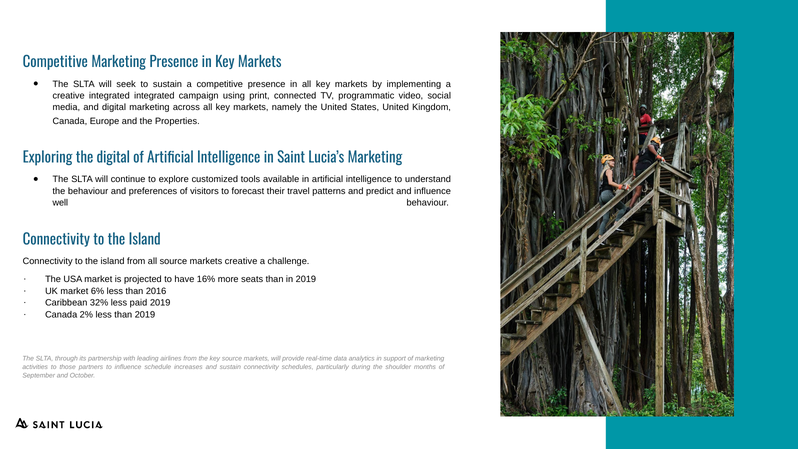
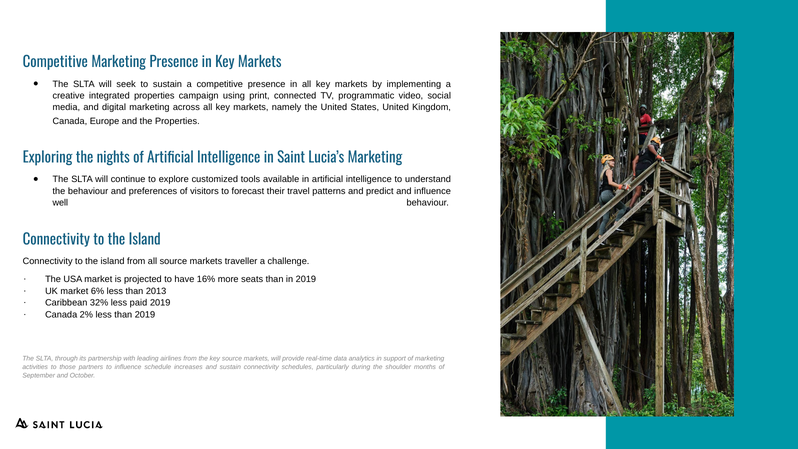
integrated integrated: integrated -> properties (154, 96)
the digital: digital -> nights (113, 158)
markets creative: creative -> traveller (241, 261)
2016: 2016 -> 2013 (156, 291)
